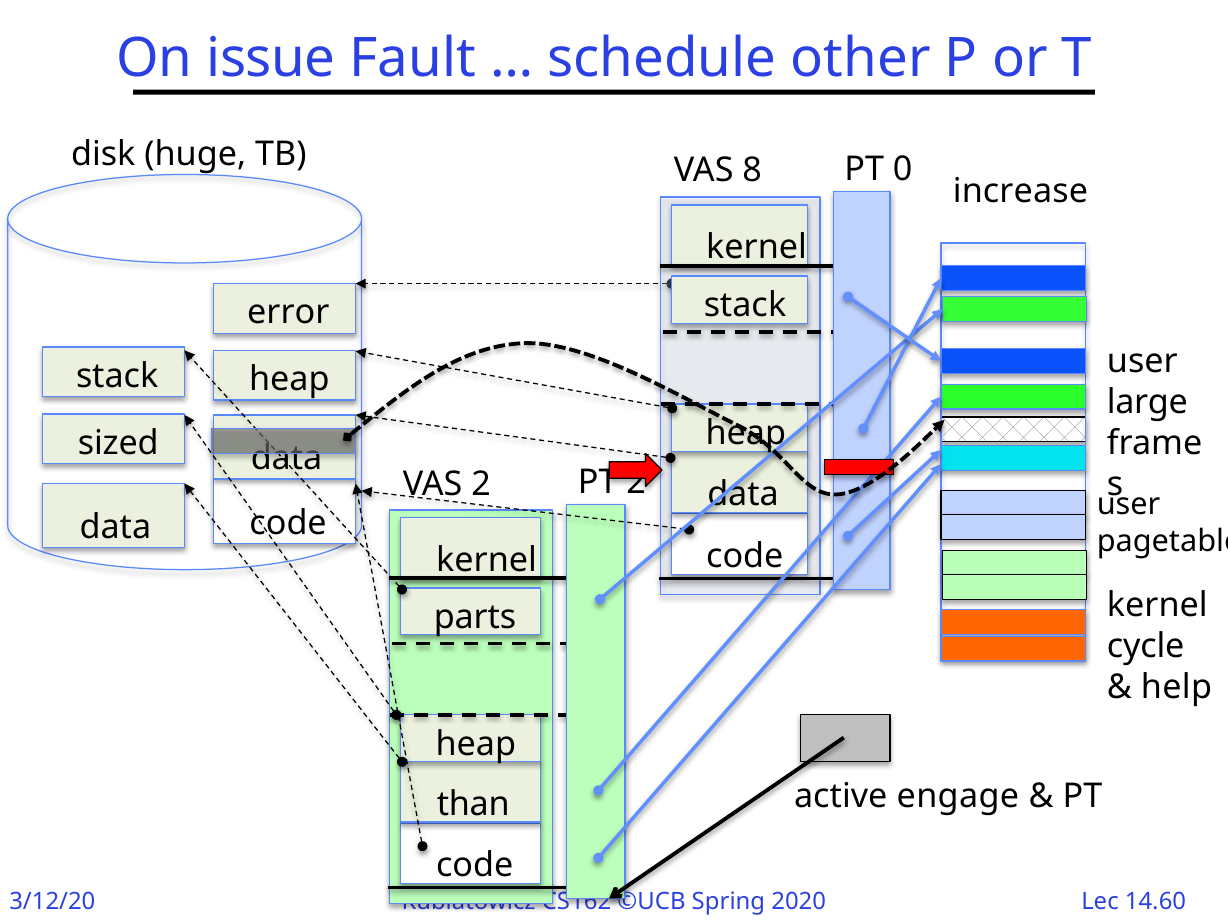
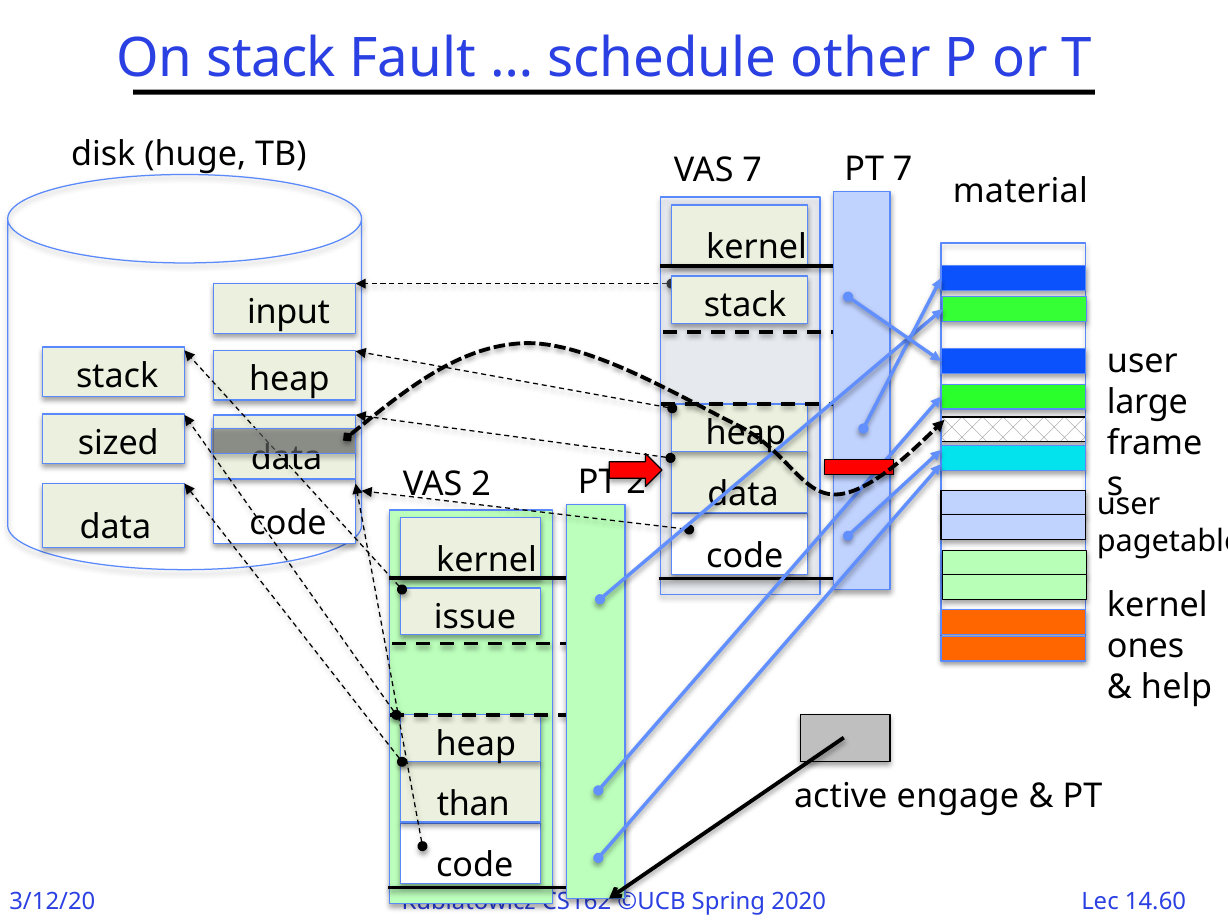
On issue: issue -> stack (271, 58)
VAS 8: 8 -> 7 (752, 171)
PT 0: 0 -> 7 (903, 169)
increase: increase -> material (1020, 192)
error: error -> input (289, 313)
parts: parts -> issue (475, 617)
cycle: cycle -> ones (1146, 646)
